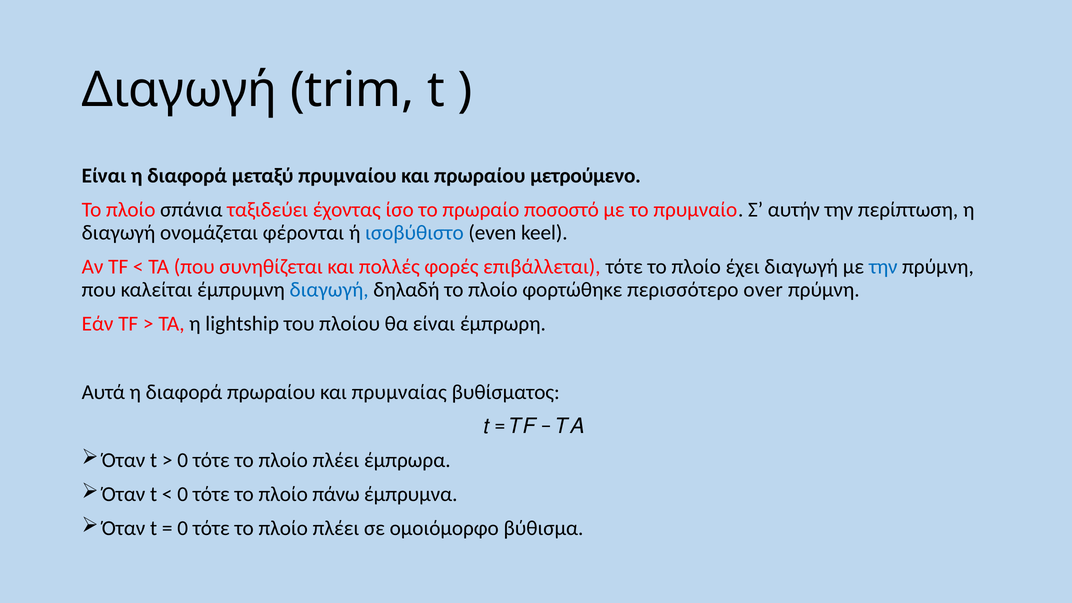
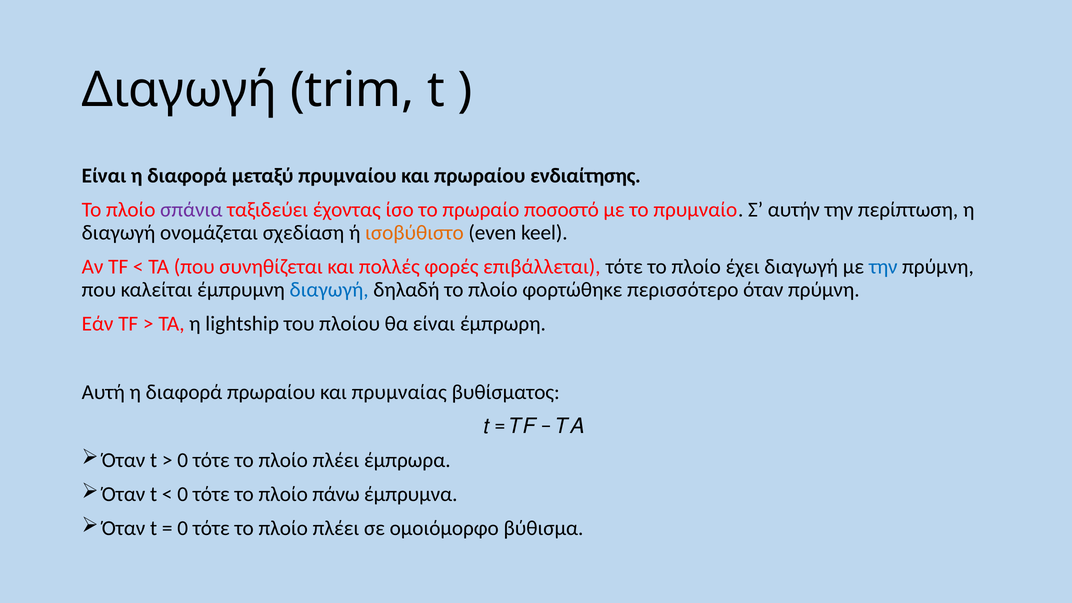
μετρούμενο: μετρούμενο -> ενδιαίτησης (586, 176)
σπάνια colour: black -> purple (191, 210)
φέρονται: φέρονται -> σχεδίαση (304, 233)
ισοβύθιστο colour: blue -> orange (414, 233)
over: over -> όταν (763, 290)
Αυτά: Αυτά -> Αυτή (103, 392)
